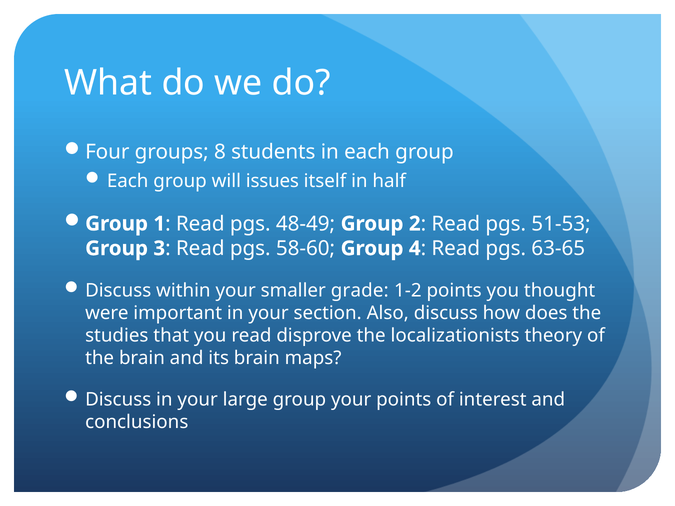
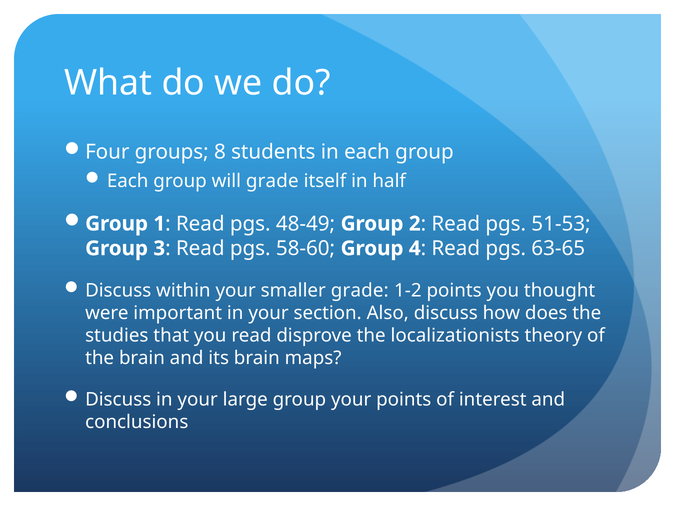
will issues: issues -> grade (272, 181)
